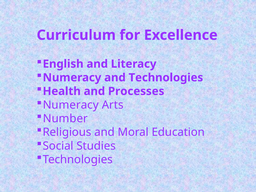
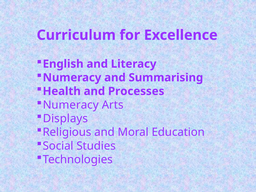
and Technologies: Technologies -> Summarising (166, 78)
Number: Number -> Displays (65, 119)
